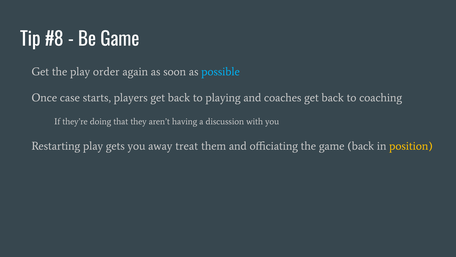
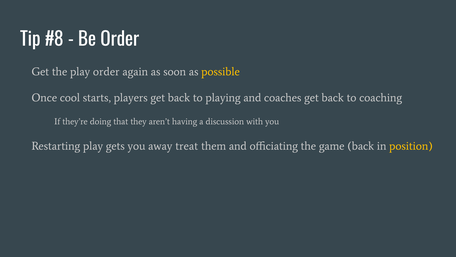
Be Game: Game -> Order (120, 39)
possible colour: light blue -> yellow (221, 72)
case: case -> cool (70, 98)
